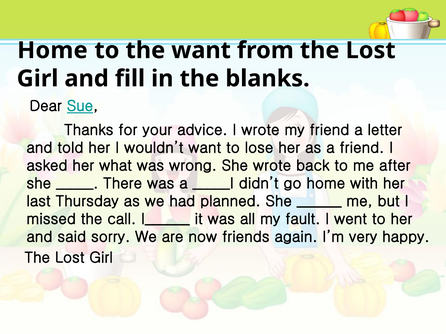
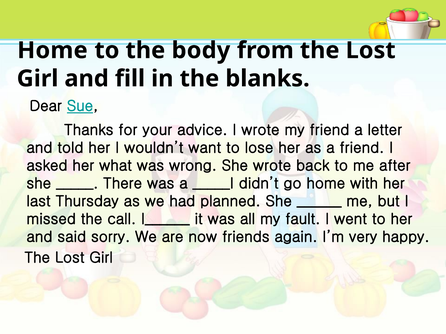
the want: want -> body (201, 50)
